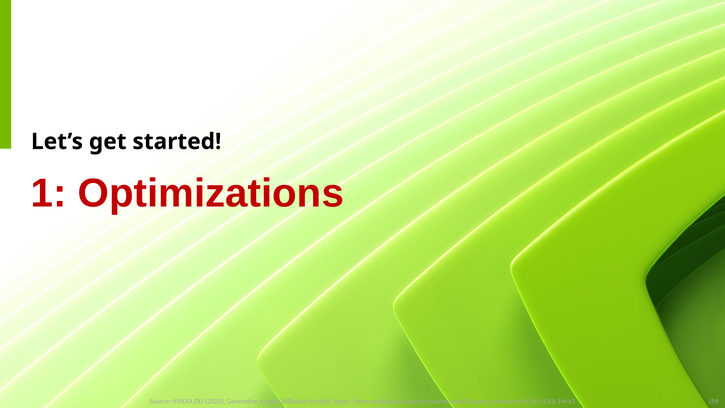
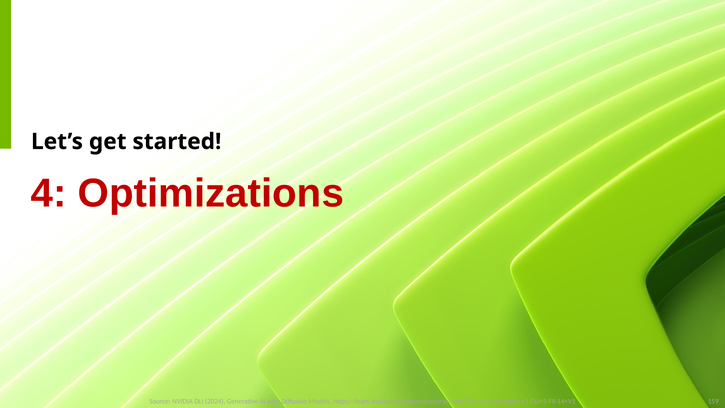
1: 1 -> 4 (49, 193)
